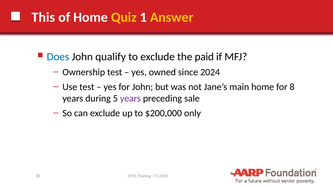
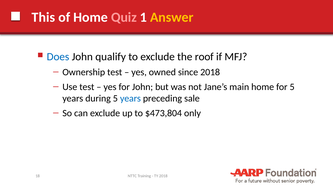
Quiz colour: yellow -> pink (124, 17)
paid: paid -> roof (204, 57)
since 2024: 2024 -> 2018 (210, 72)
for 8: 8 -> 5 (292, 87)
years colour: purple -> blue (130, 99)
$200,000: $200,000 -> $473,804 (163, 113)
